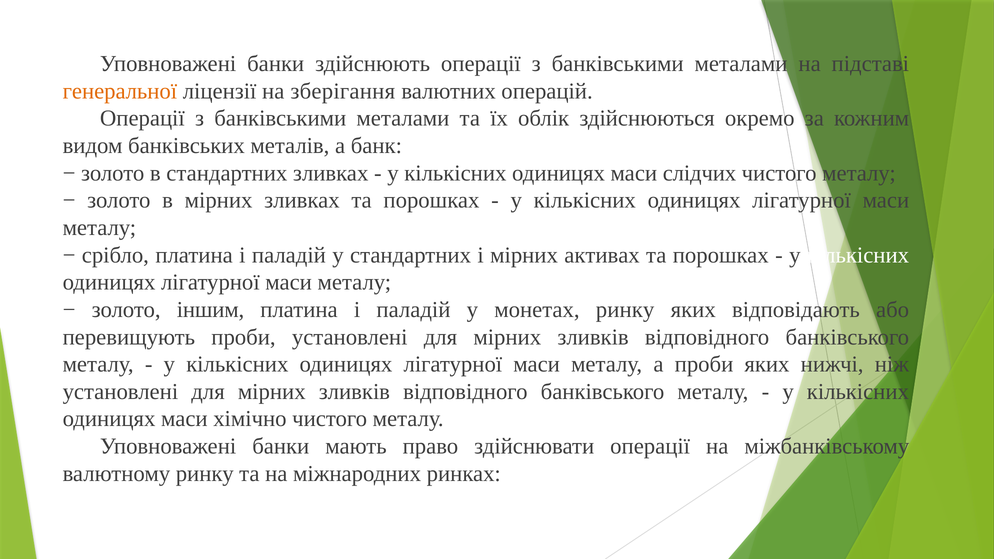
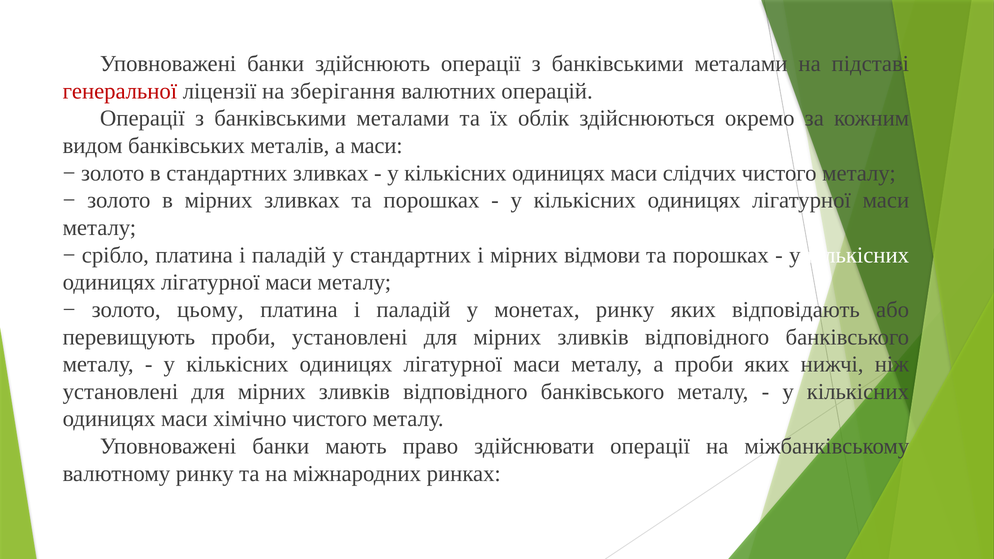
генеральної colour: orange -> red (120, 91)
а банк: банк -> маси (376, 146)
активах: активах -> відмови (602, 255)
іншим: іншим -> цьому (210, 310)
